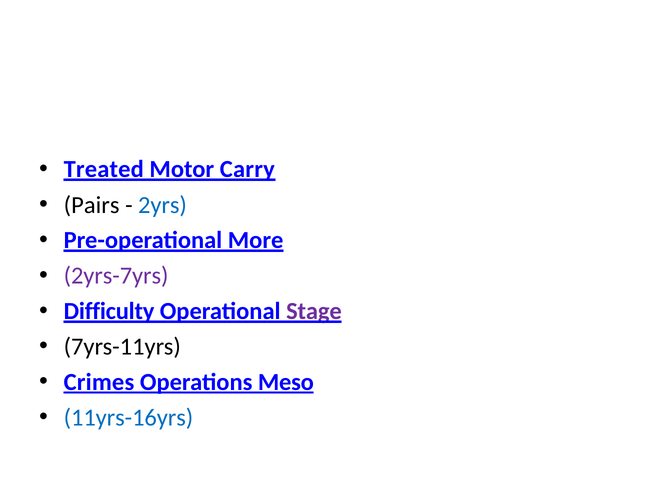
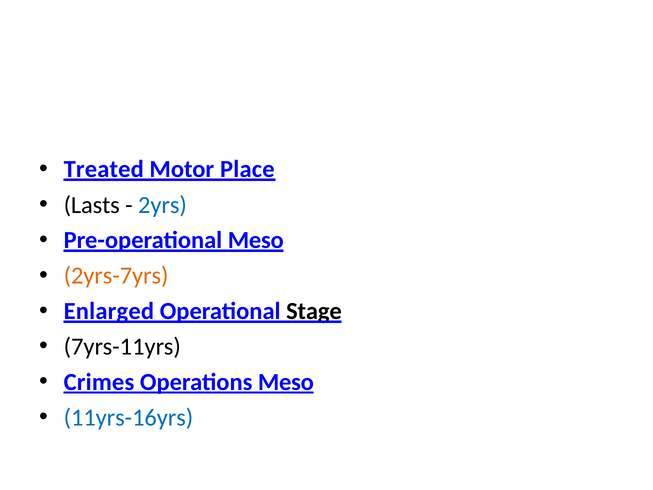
Carry: Carry -> Place (247, 169)
Pairs: Pairs -> Lasts (92, 205)
Pre-operational More: More -> Meso (256, 240)
2yrs-7yrs colour: purple -> orange (116, 276)
Difficulty: Difficulty -> Enlarged (109, 311)
Stage colour: purple -> black (314, 311)
